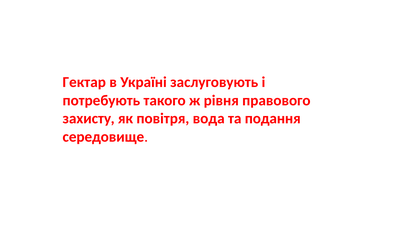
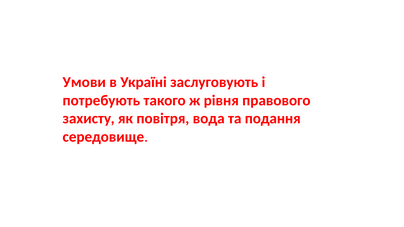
Гектар: Гектар -> Умови (84, 82)
